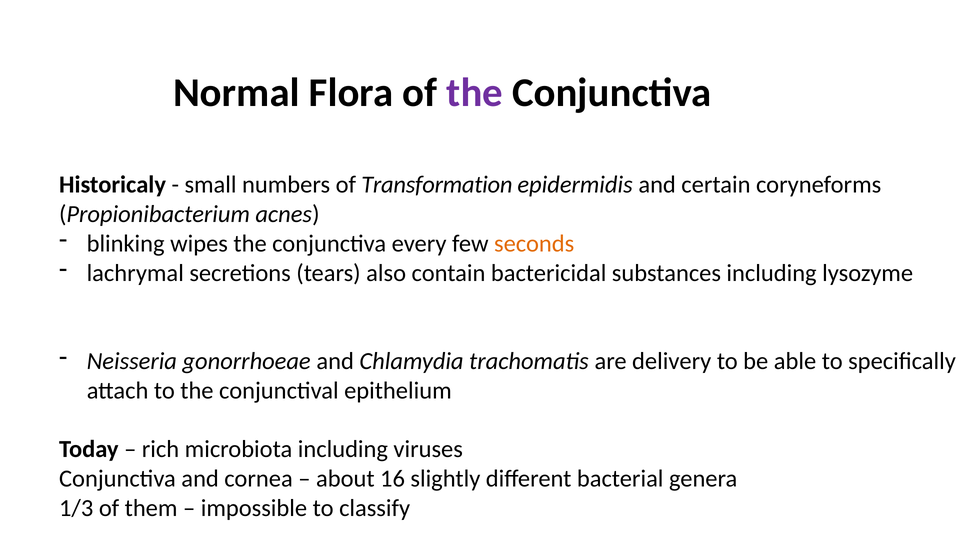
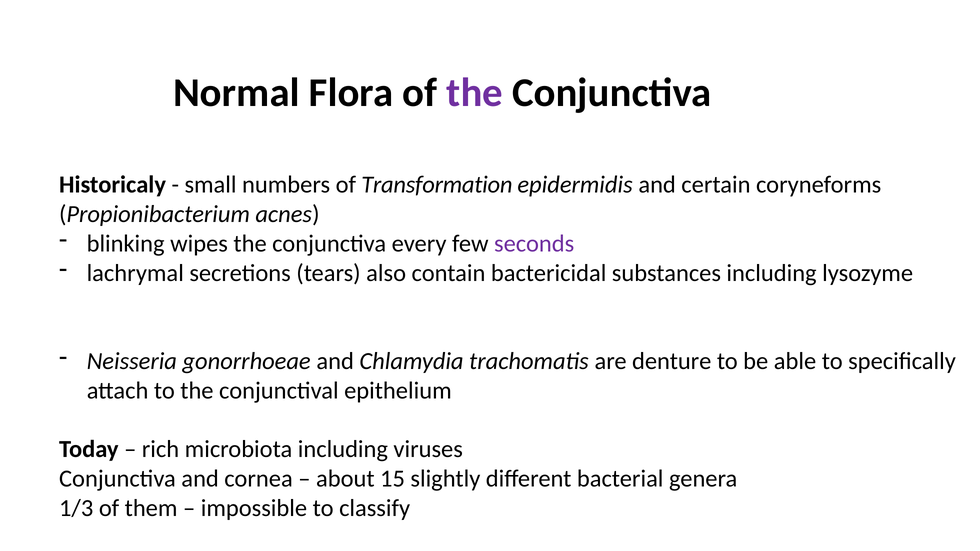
seconds colour: orange -> purple (534, 244)
delivery: delivery -> denture (672, 361)
16: 16 -> 15 (393, 479)
